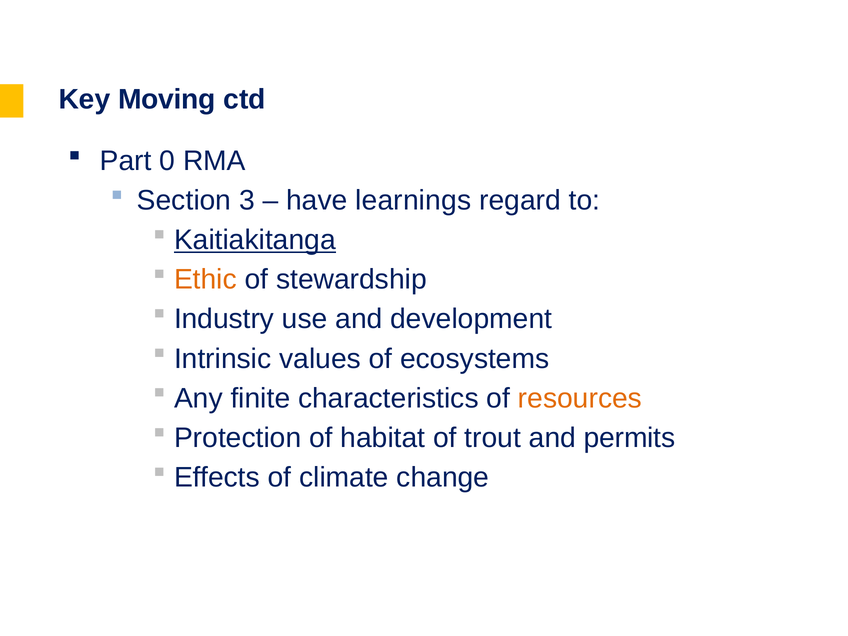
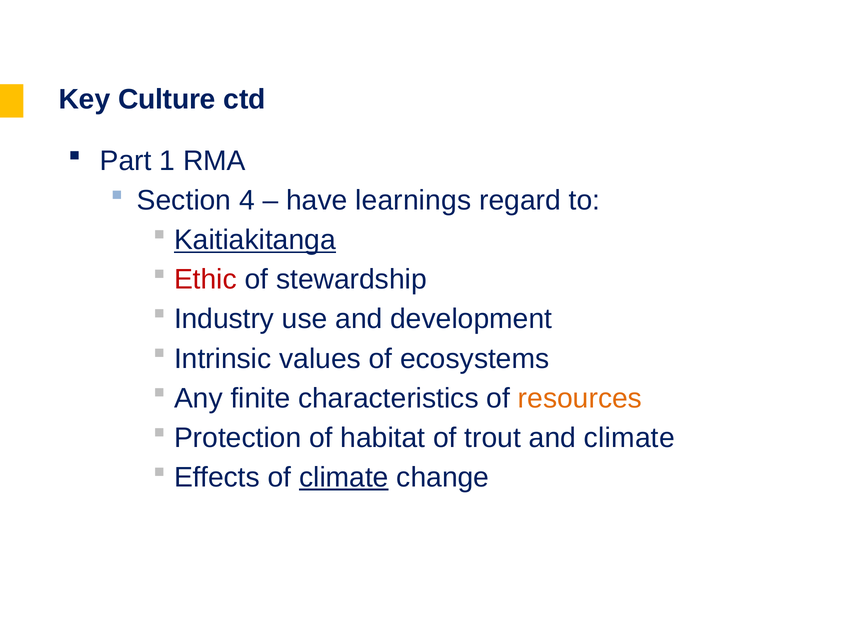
Moving: Moving -> Culture (167, 99)
0: 0 -> 1 (167, 161)
3: 3 -> 4 (247, 200)
Ethic colour: orange -> red (205, 280)
and permits: permits -> climate (629, 438)
climate underline: none -> present (344, 477)
